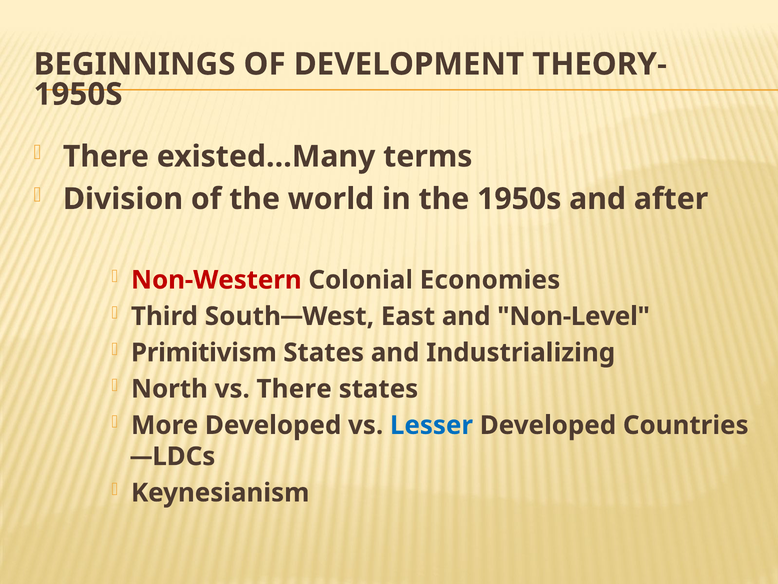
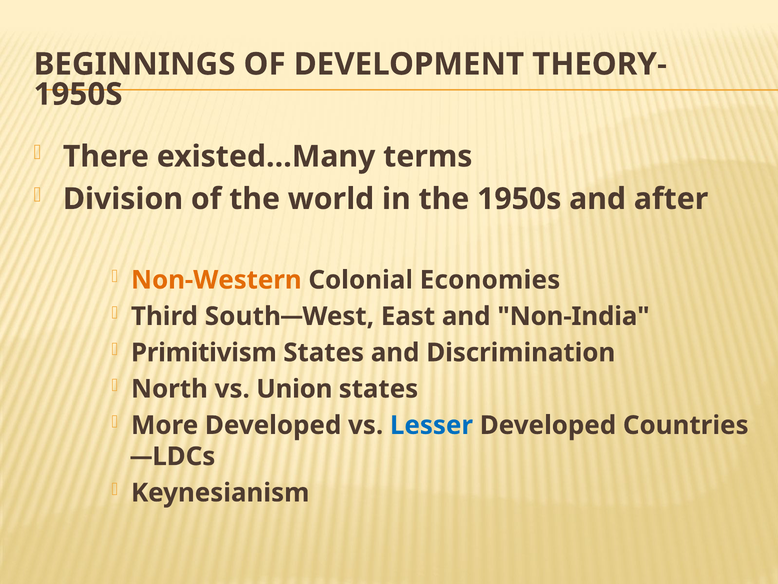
Non-Western colour: red -> orange (216, 280)
Non-Level: Non-Level -> Non-India (573, 316)
Industrializing: Industrializing -> Discrimination (521, 352)
vs There: There -> Union (294, 389)
